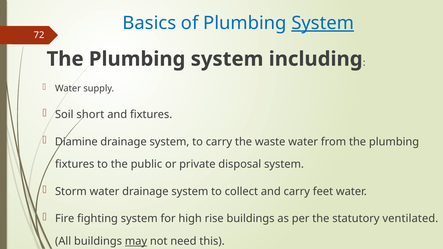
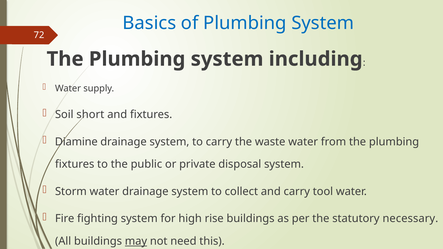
System underline: present -> none (323, 23)
feet: feet -> tool (323, 192)
ventilated: ventilated -> necessary (410, 219)
